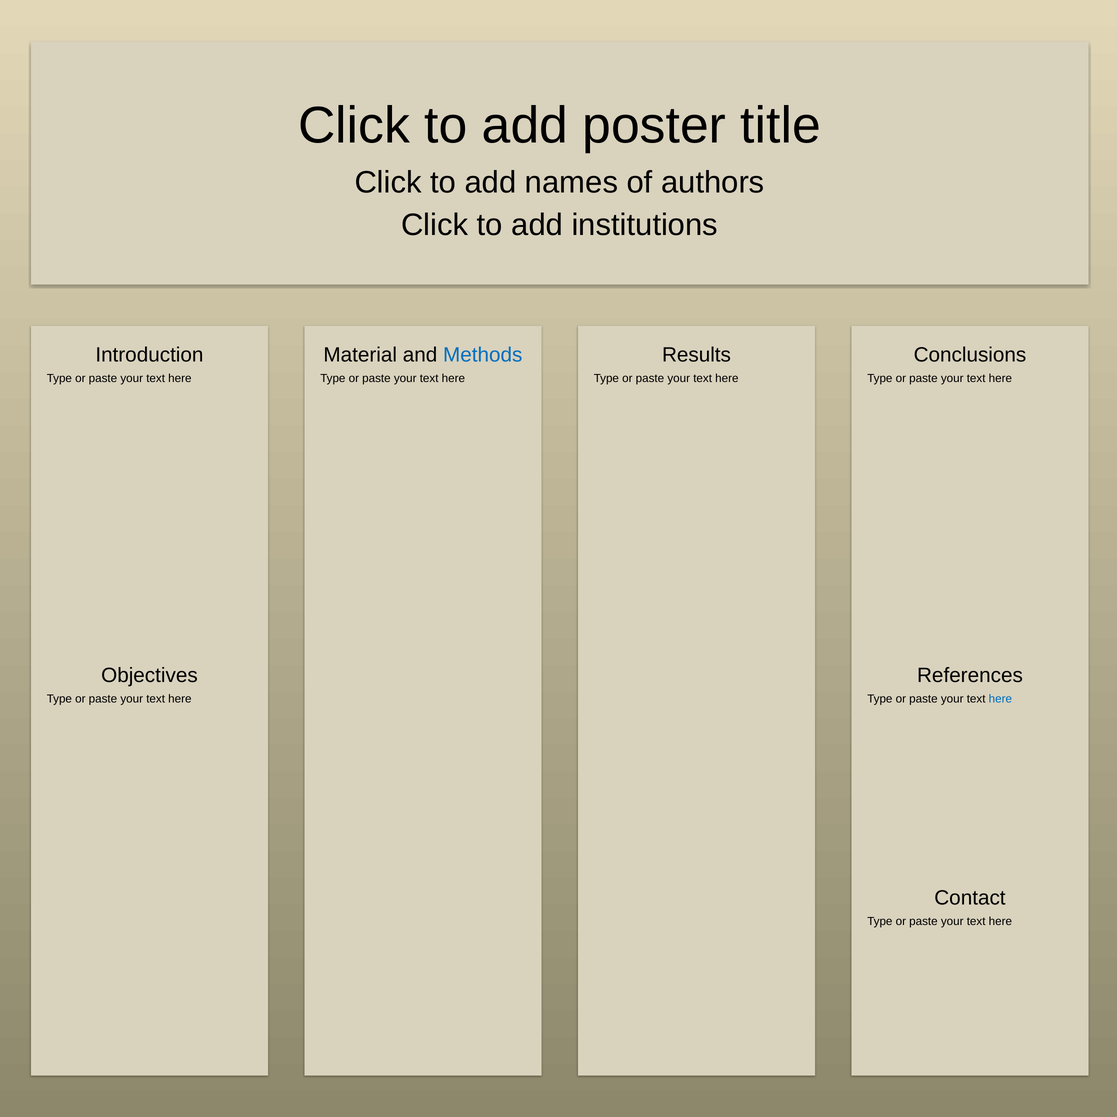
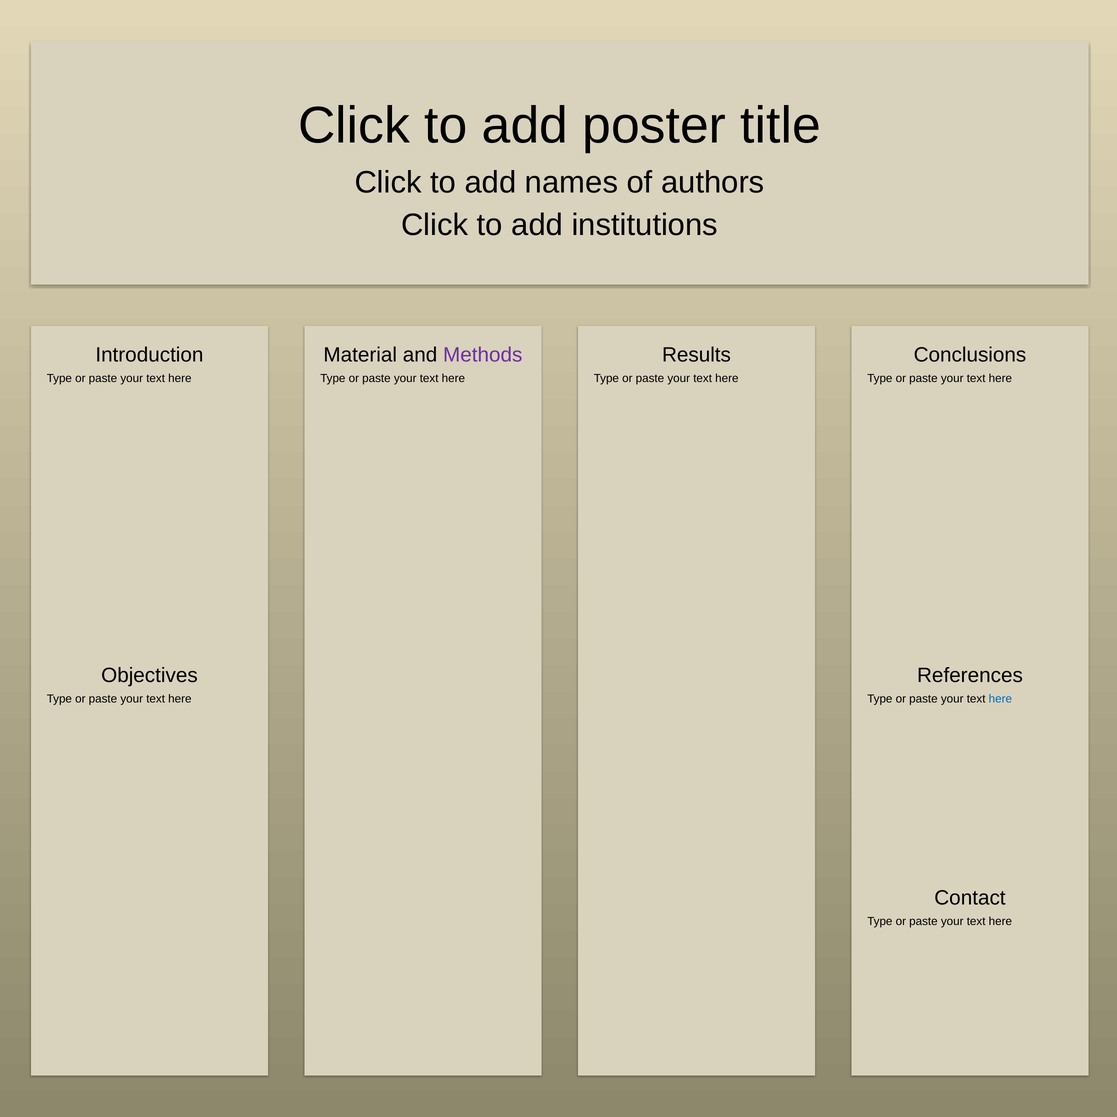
Methods colour: blue -> purple (483, 355)
